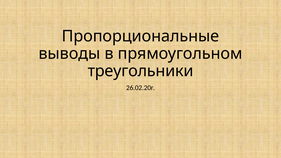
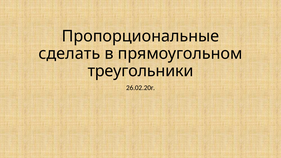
выводы: выводы -> сделать (69, 54)
